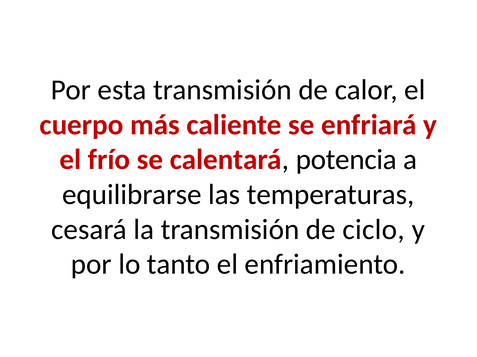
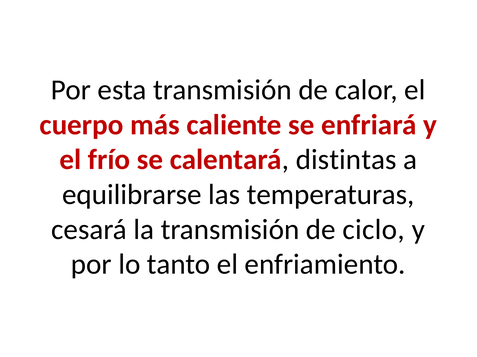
potencia: potencia -> distintas (346, 160)
